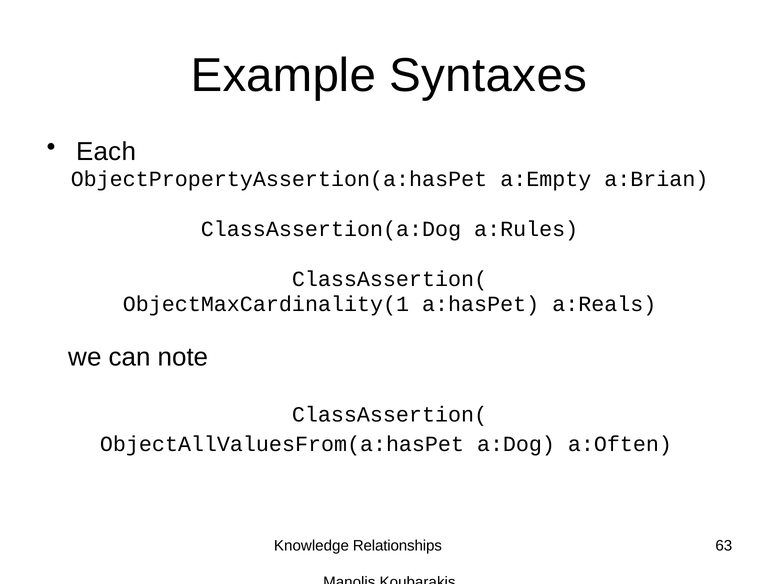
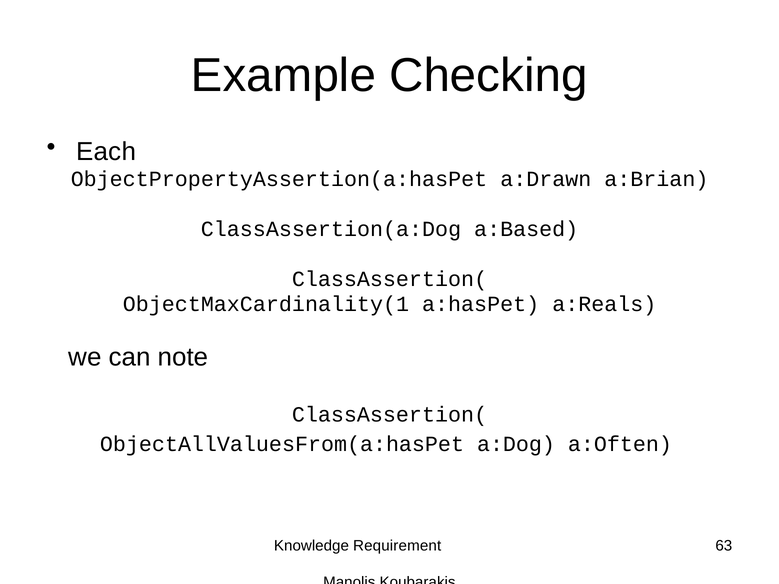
Syntaxes: Syntaxes -> Checking (488, 75)
a:Empty: a:Empty -> a:Drawn (546, 179)
a:Rules: a:Rules -> a:Based (526, 229)
Relationships: Relationships -> Requirement (397, 546)
